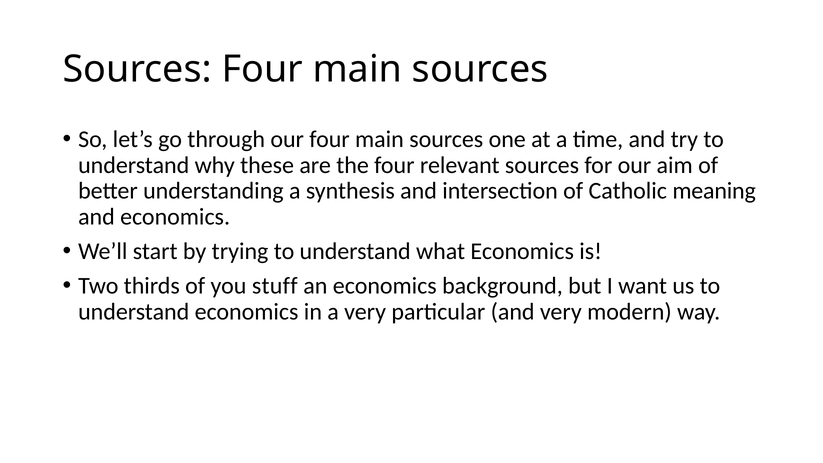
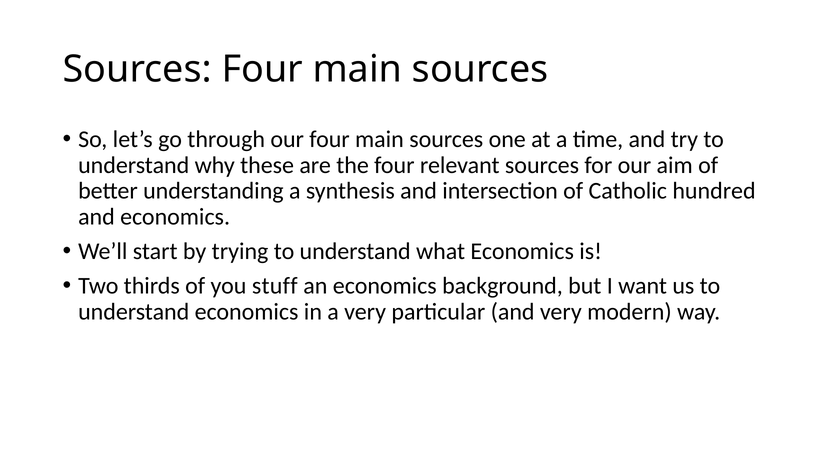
meaning: meaning -> hundred (714, 191)
